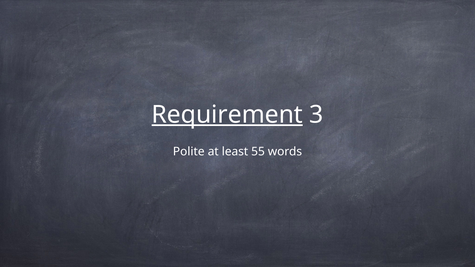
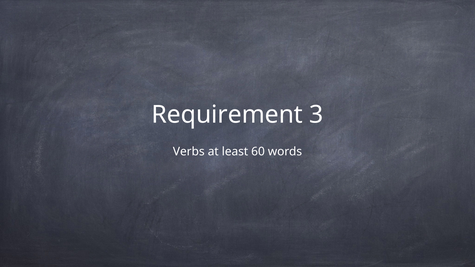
Requirement underline: present -> none (227, 115)
Polite: Polite -> Verbs (189, 152)
55: 55 -> 60 (258, 152)
